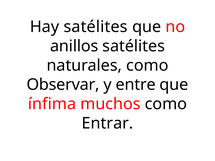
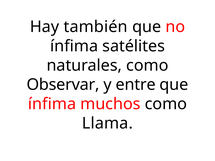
Hay satélites: satélites -> también (96, 27)
anillos: anillos -> ínfima (74, 46)
Entrar: Entrar -> Llama (107, 124)
